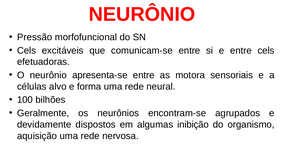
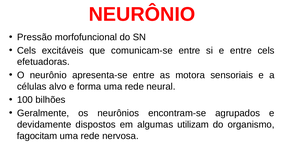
inibição: inibição -> utilizam (193, 124)
aquisição: aquisição -> fagocitam (37, 136)
